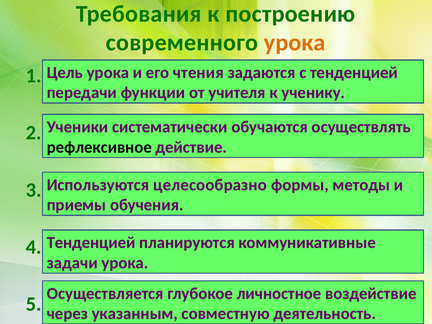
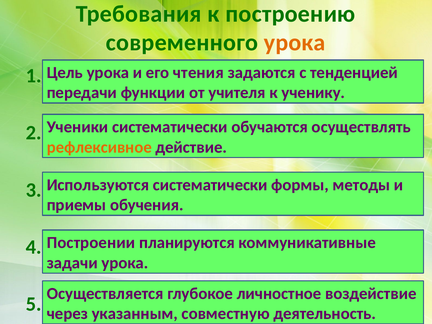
рефлексивное colour: black -> orange (99, 147)
Используются целесообразно: целесообразно -> систематически (210, 185)
Тенденцией: Тенденцией -> Построении (91, 243)
